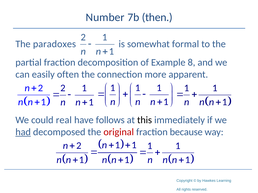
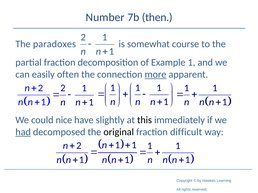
formal: formal -> course (186, 44)
Example 8: 8 -> 1 (192, 63)
more underline: none -> present (156, 75)
real: real -> nice (64, 120)
follows: follows -> slightly (110, 120)
original colour: red -> black (119, 132)
because: because -> difficult (186, 132)
